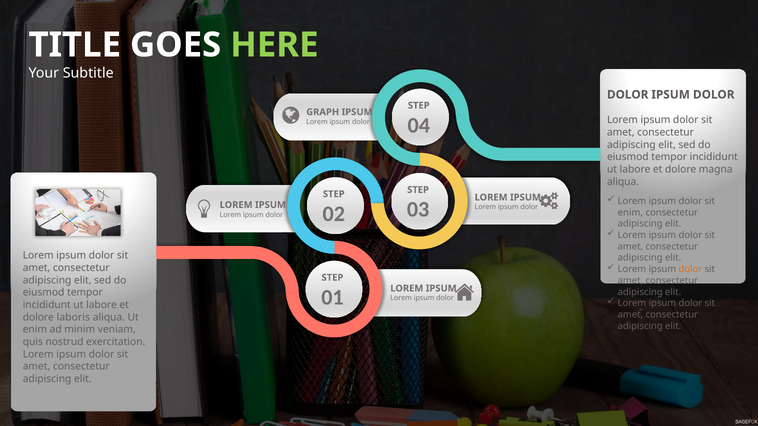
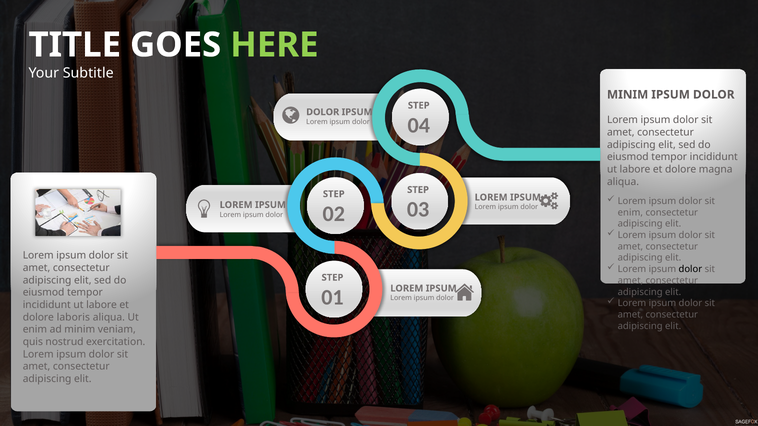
DOLOR: DOLOR -> MINIM (628, 95)
GRAPH: GRAPH -> DOLOR (323, 112)
dolor colour: orange -> black (690, 269)
